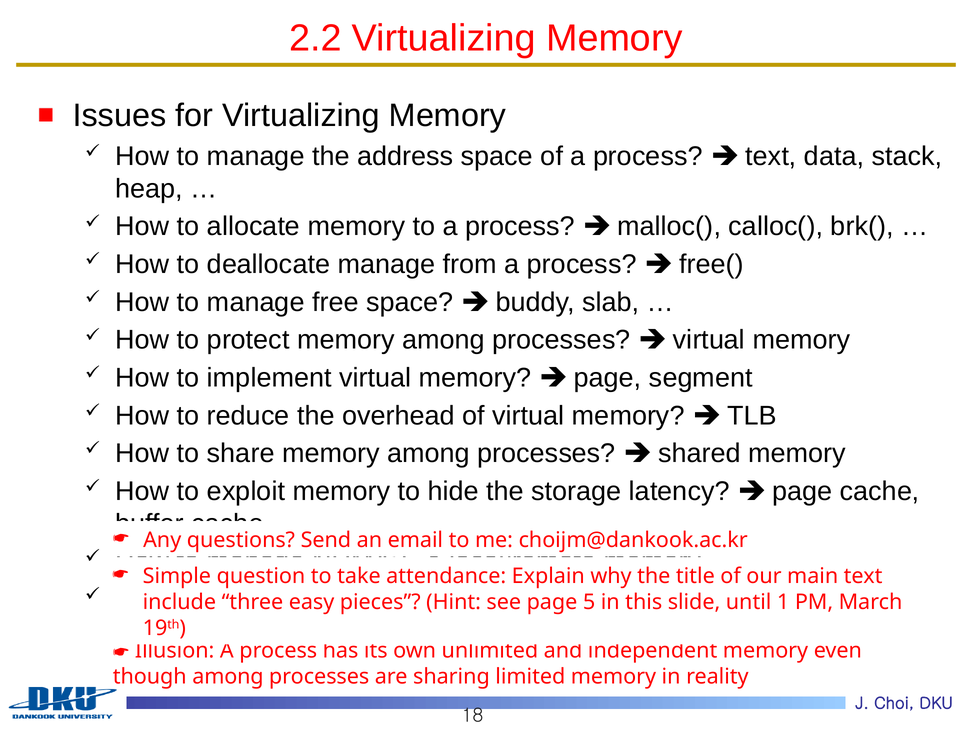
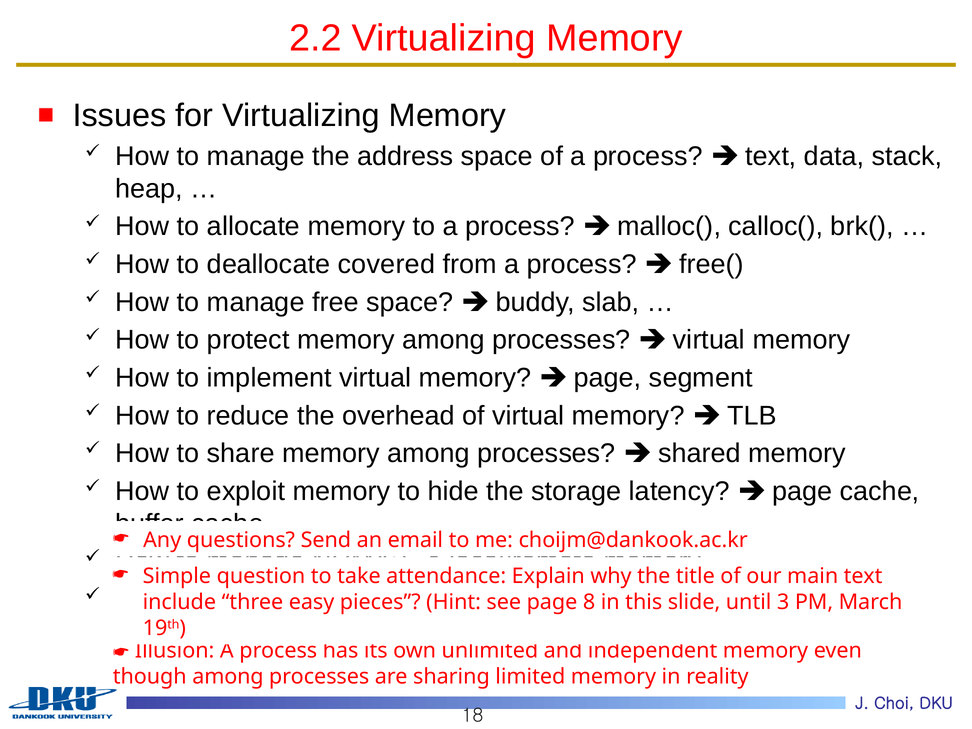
deallocate manage: manage -> covered (386, 264)
5: 5 -> 8 (589, 602)
1: 1 -> 3 (783, 602)
